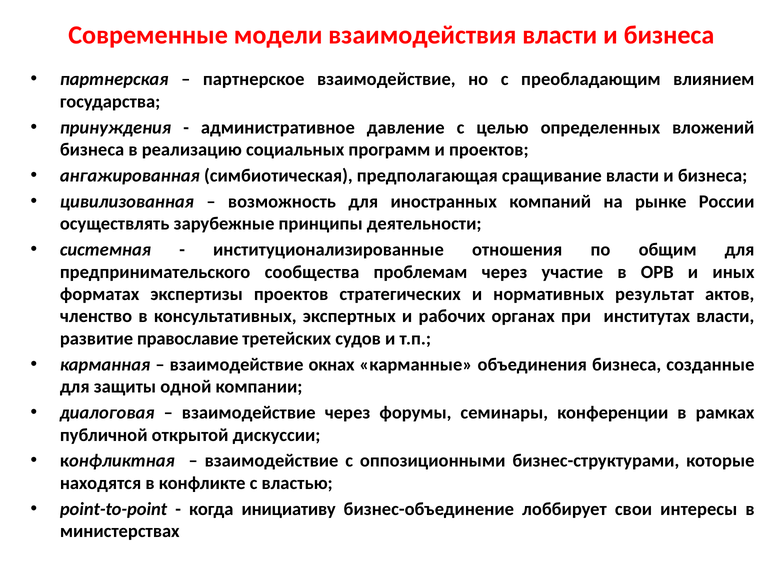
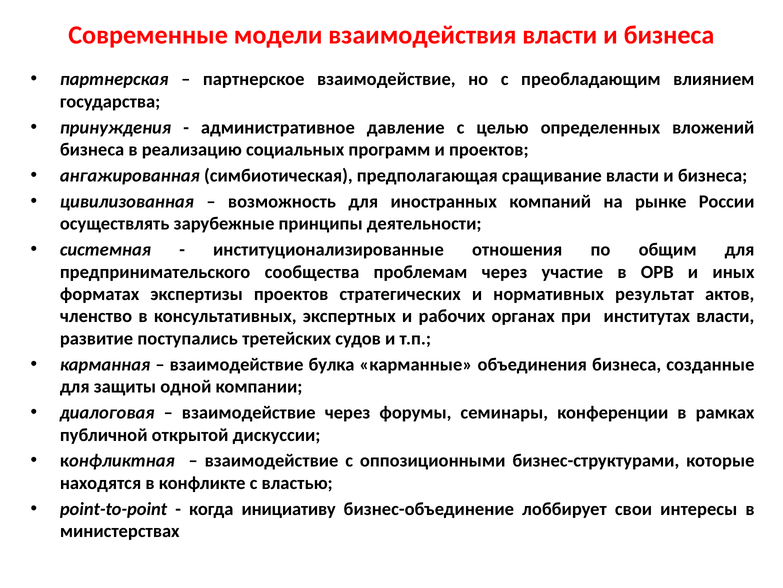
православие: православие -> поступались (188, 338)
окнах: окнах -> булка (332, 364)
